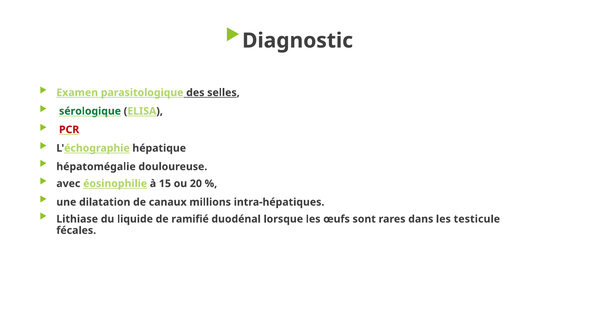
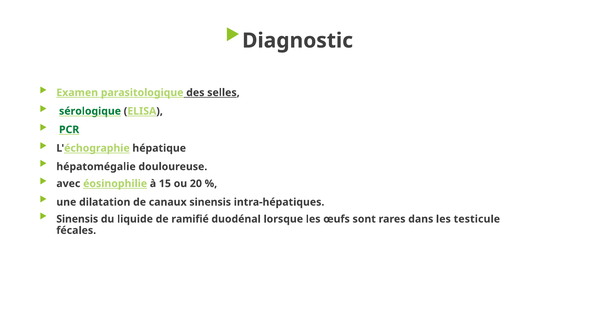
PCR colour: red -> green (69, 130)
canaux millions: millions -> sinensis (210, 202)
Lithiase: Lithiase -> Sinensis (77, 219)
